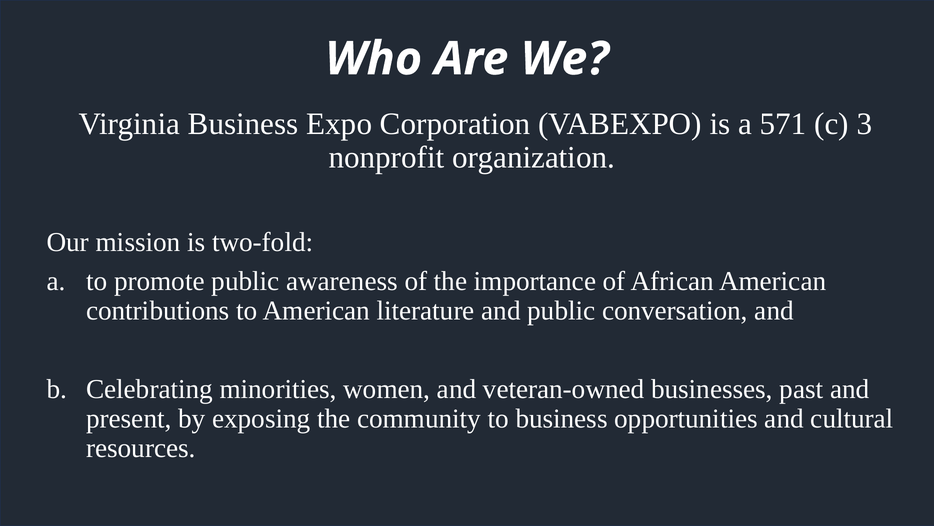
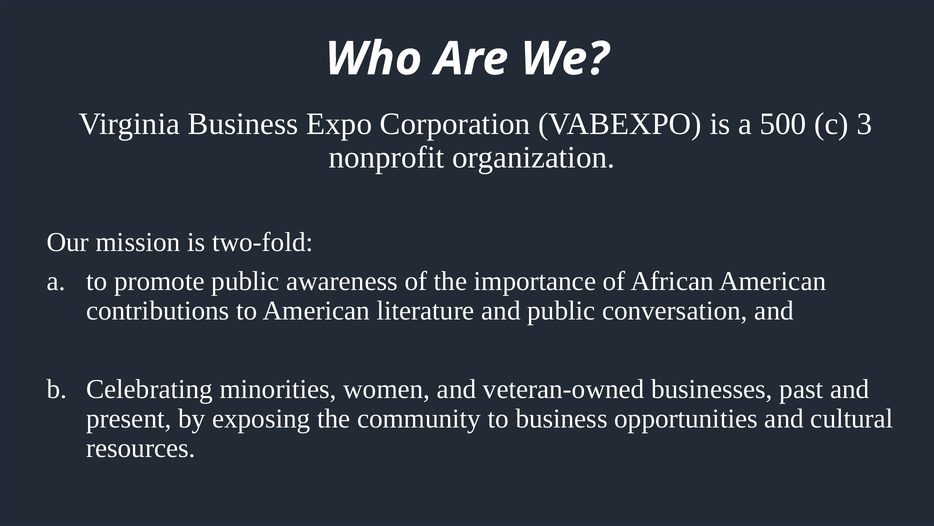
571: 571 -> 500 (783, 124)
